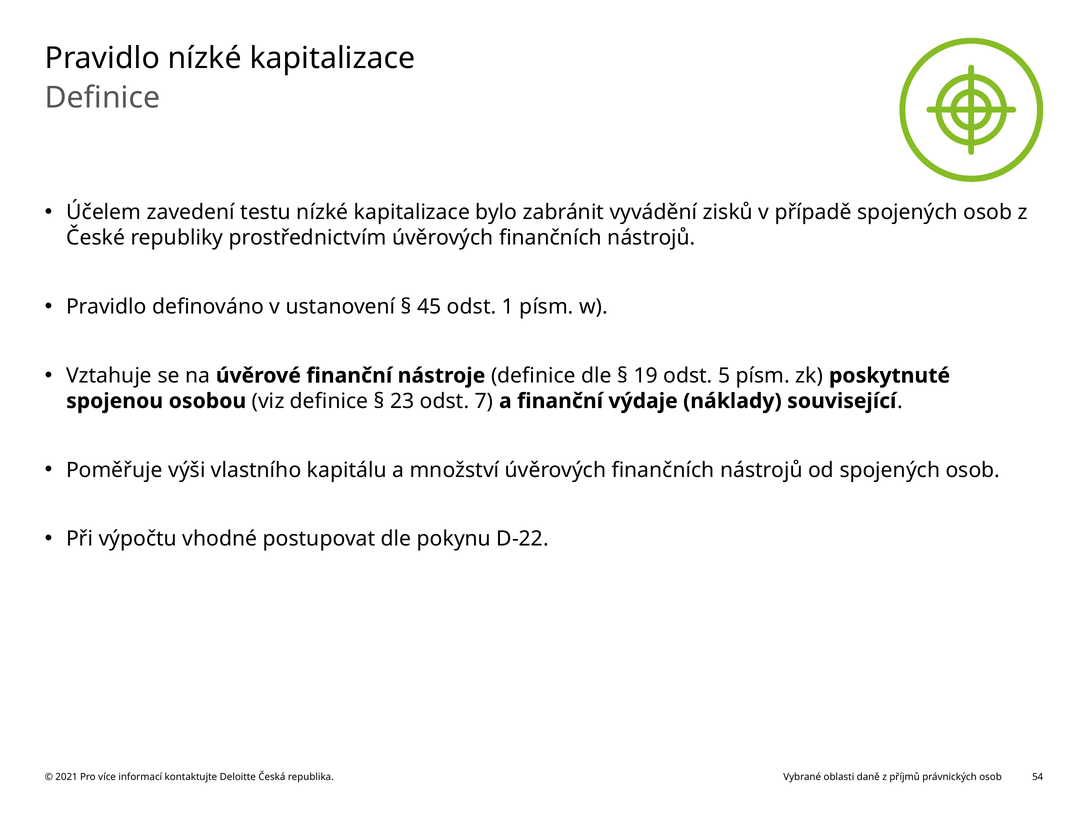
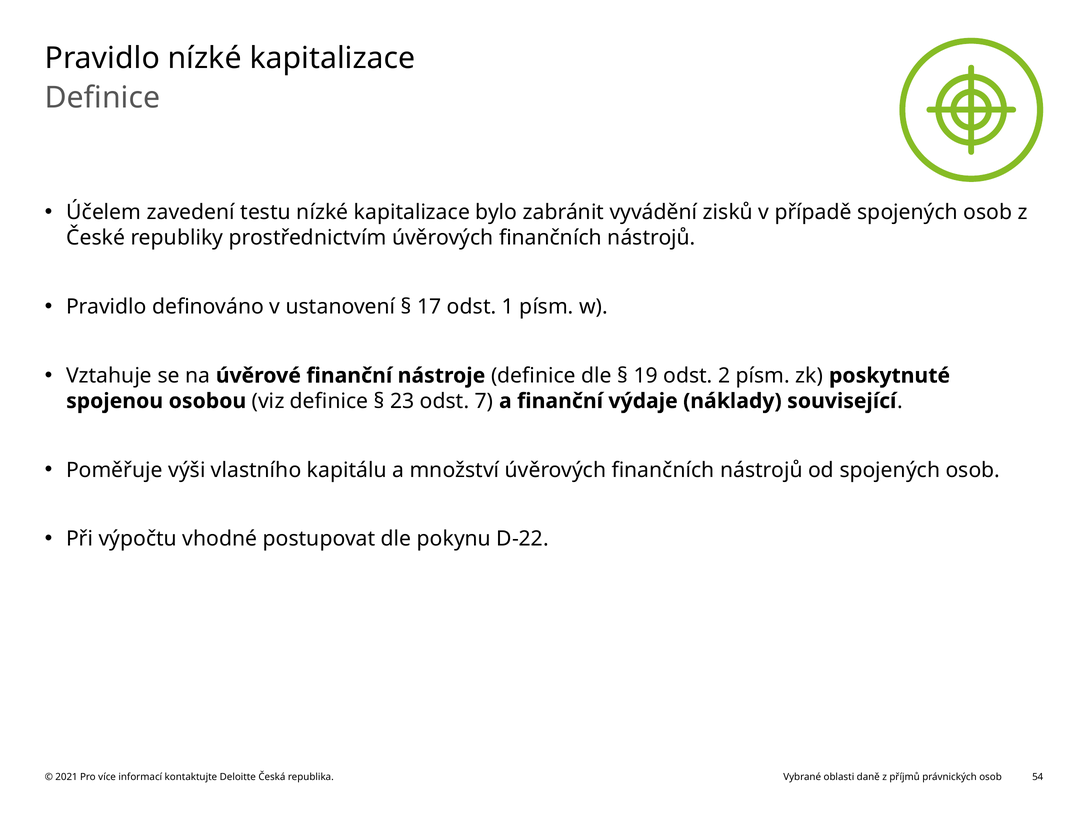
45: 45 -> 17 (429, 307)
5: 5 -> 2 (724, 376)
